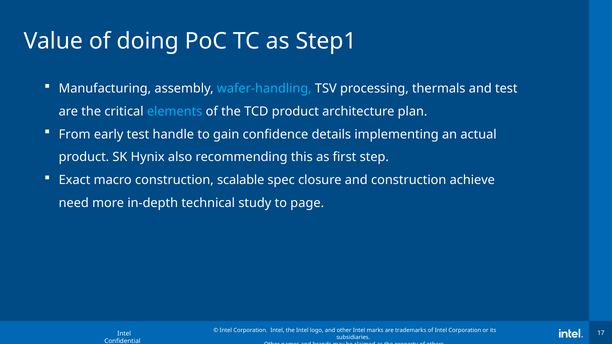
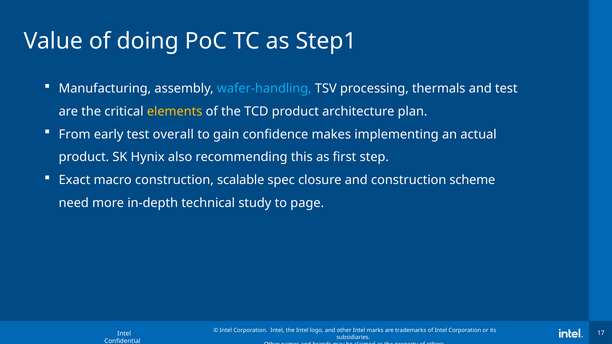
elements colour: light blue -> yellow (175, 111)
handle: handle -> overall (173, 134)
details: details -> makes (331, 134)
achieve: achieve -> scheme (472, 180)
